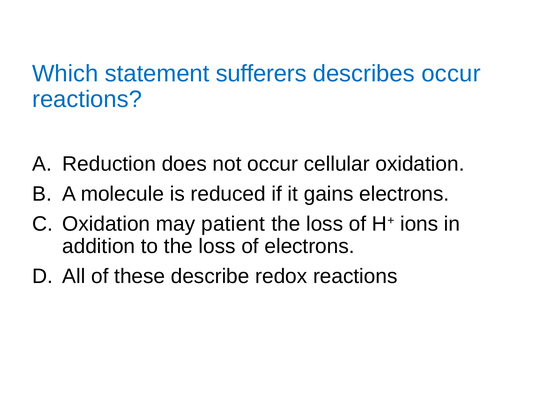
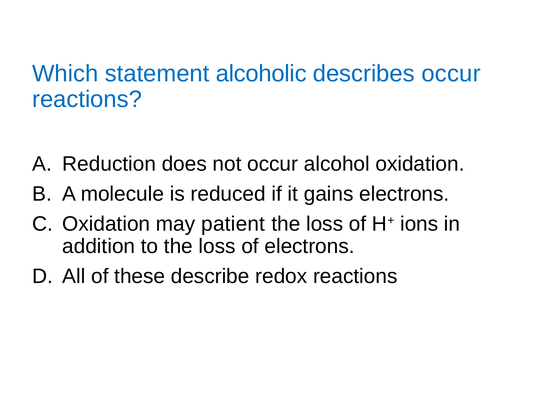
sufferers: sufferers -> alcoholic (261, 73)
cellular: cellular -> alcohol (337, 164)
